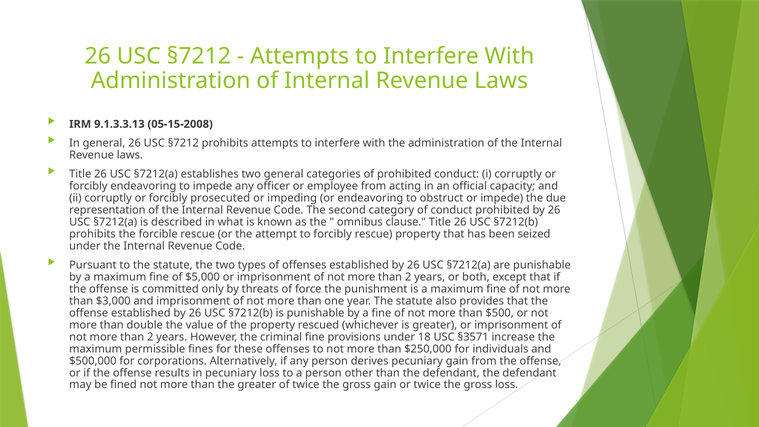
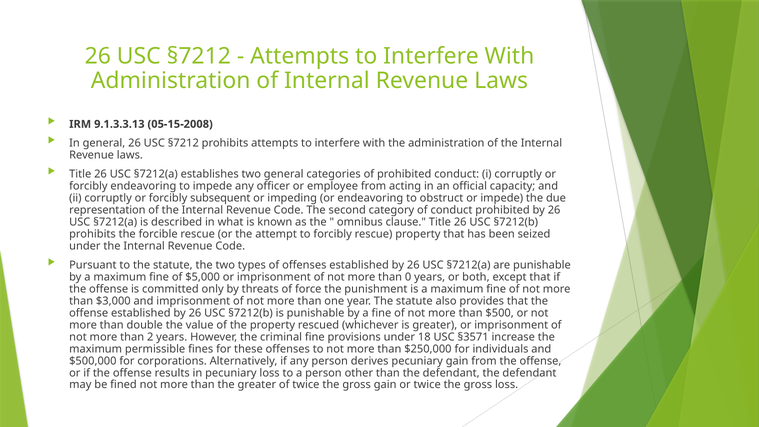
prosecuted: prosecuted -> subsequent (220, 198)
2: 2 -> 0 (408, 277)
